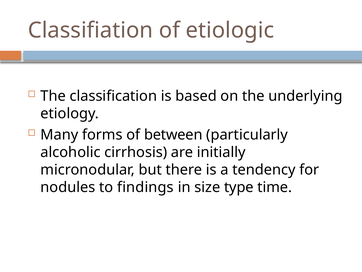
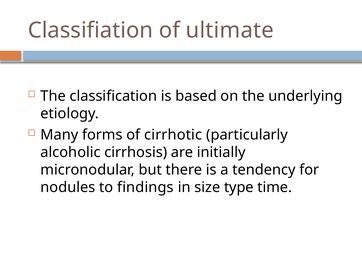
etiologic: etiologic -> ultimate (230, 30)
between: between -> cirrhotic (173, 134)
